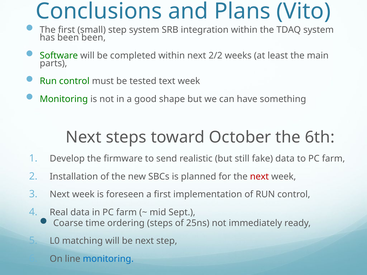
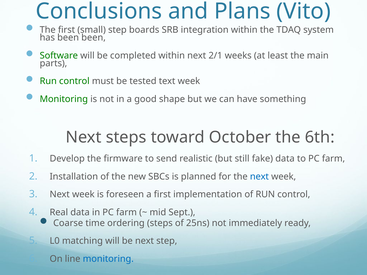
step system: system -> boards (144, 30)
2/2: 2/2 -> 2/1 (215, 56)
next colour: red -> blue (259, 177)
